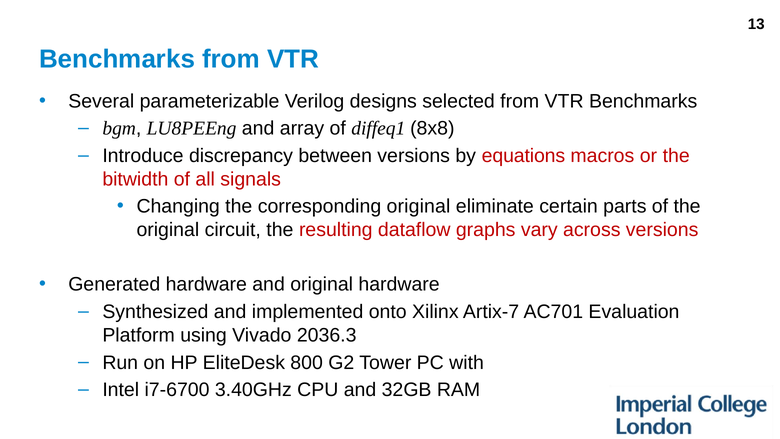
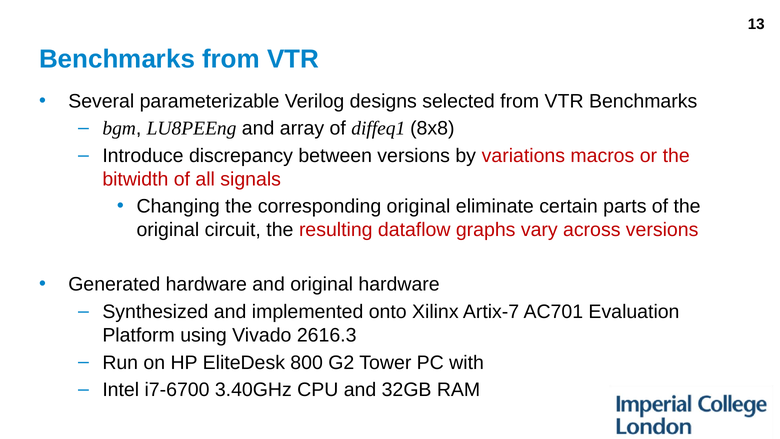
equations: equations -> variations (523, 156)
2036.3: 2036.3 -> 2616.3 (327, 335)
